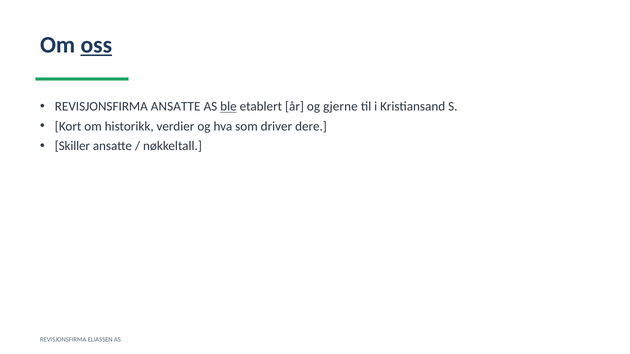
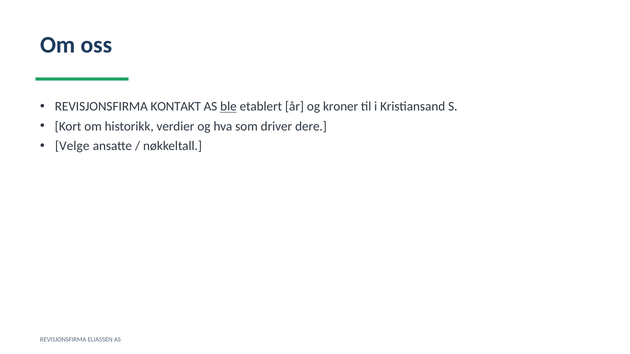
oss underline: present -> none (96, 45)
REVISJONSFIRMA ANSATTE: ANSATTE -> KONTAKT (176, 107)
gjerne: gjerne -> kroner (341, 107)
Skiller: Skiller -> Velge (72, 146)
